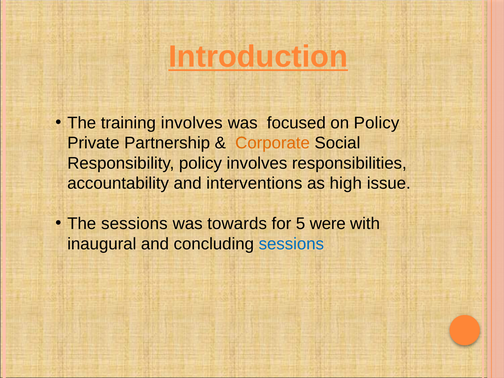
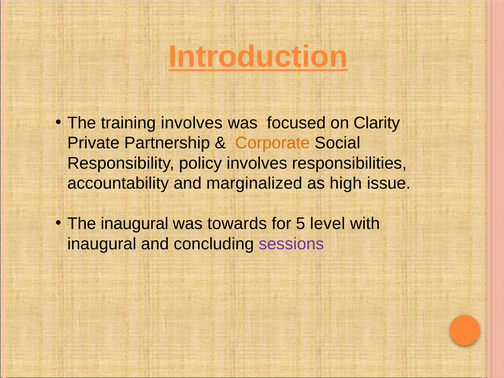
on Policy: Policy -> Clarity (377, 123)
interventions: interventions -> marginalized (254, 183)
The sessions: sessions -> inaugural (135, 224)
were: were -> level (328, 224)
sessions colour: blue -> purple (291, 244)
